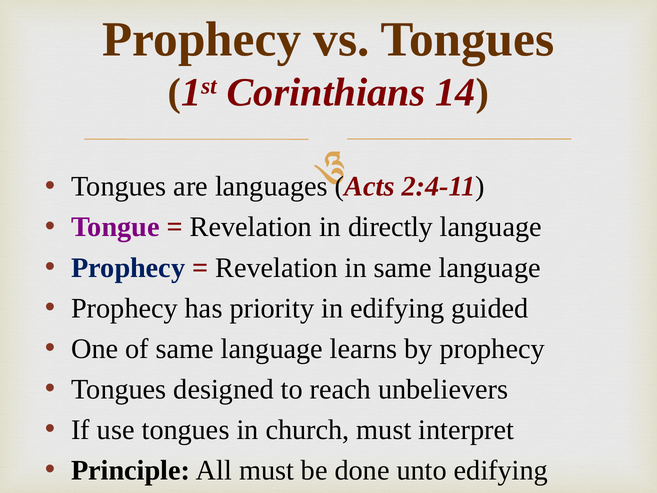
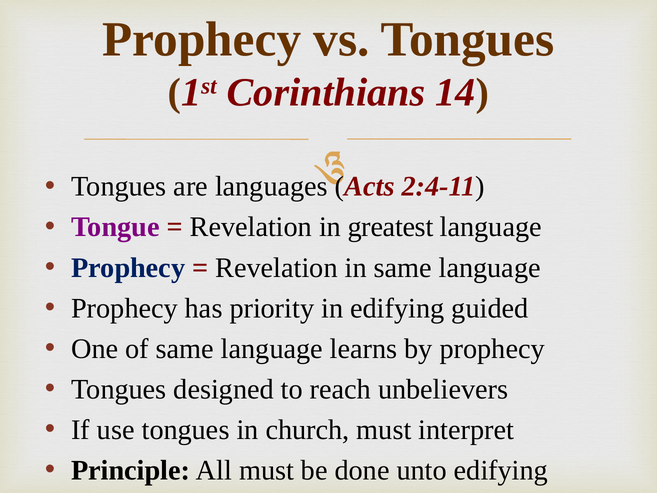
directly: directly -> greatest (391, 227)
